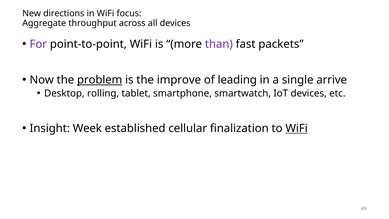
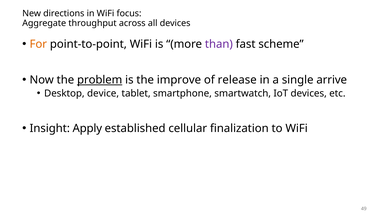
For colour: purple -> orange (38, 44)
packets: packets -> scheme (281, 44)
leading: leading -> release (237, 80)
rolling: rolling -> device (103, 93)
Week: Week -> Apply (87, 128)
WiFi underline: present -> none (297, 128)
